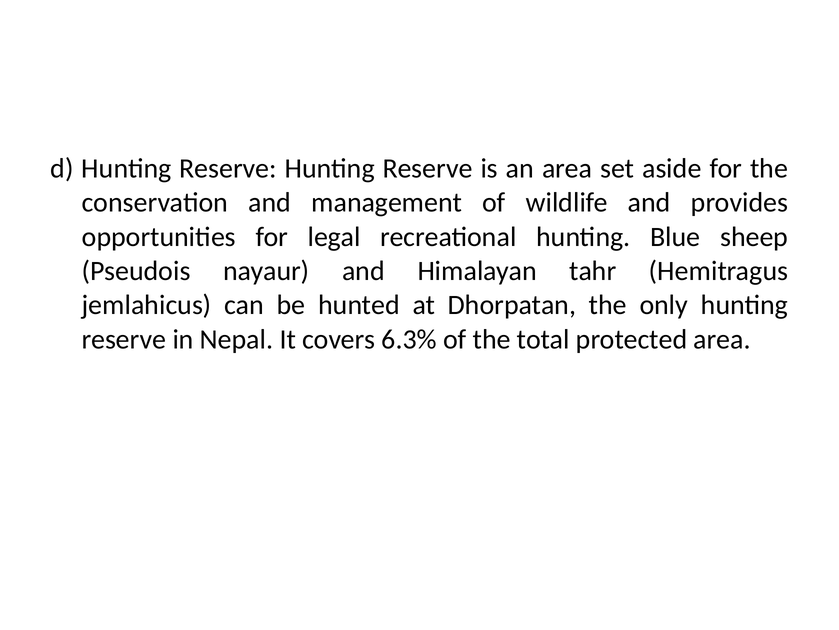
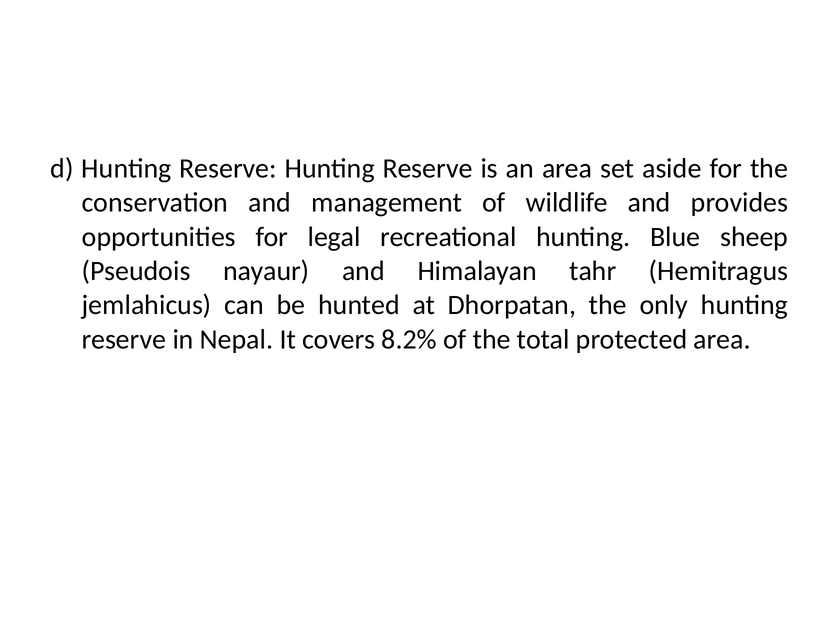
6.3%: 6.3% -> 8.2% (409, 339)
